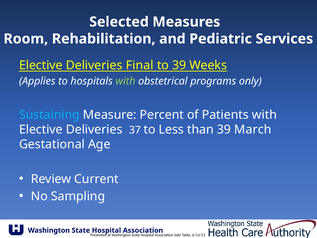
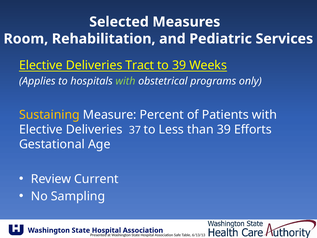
Final: Final -> Tract (140, 65)
Sustaining colour: light blue -> yellow (49, 115)
March: March -> Efforts (253, 129)
